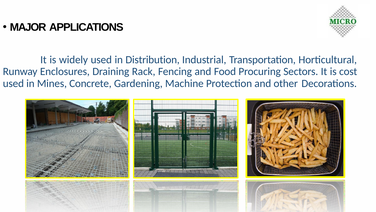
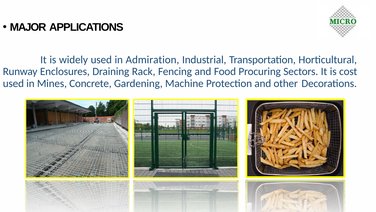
Distribution: Distribution -> Admiration (152, 60)
